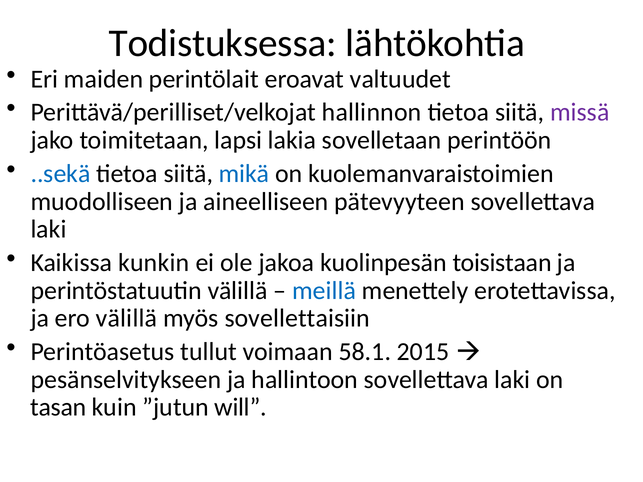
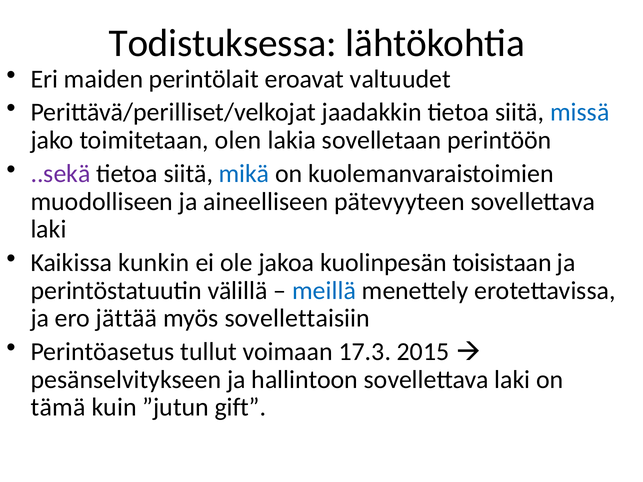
hallinnon: hallinnon -> jaadakkin (372, 113)
missä colour: purple -> blue (580, 113)
lapsi: lapsi -> olen (238, 140)
..sekä colour: blue -> purple (60, 174)
ero välillä: välillä -> jättää (127, 319)
58.1: 58.1 -> 17.3 (365, 352)
tasan: tasan -> tämä (58, 408)
will: will -> gift (240, 408)
